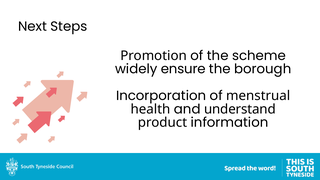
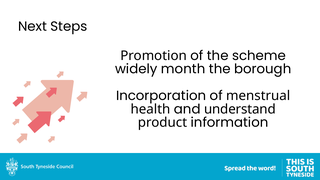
ensure: ensure -> month (183, 69)
